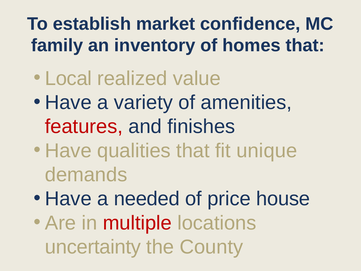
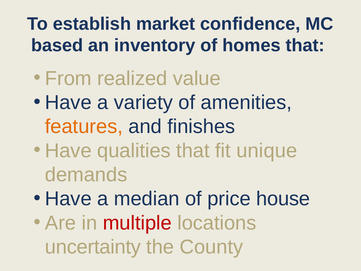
family: family -> based (57, 45)
Local: Local -> From (68, 78)
features colour: red -> orange (84, 126)
needed: needed -> median (147, 199)
